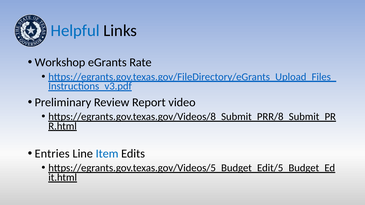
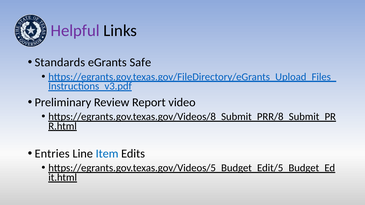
Helpful colour: blue -> purple (75, 31)
Workshop: Workshop -> Standards (60, 63)
Rate: Rate -> Safe (140, 63)
